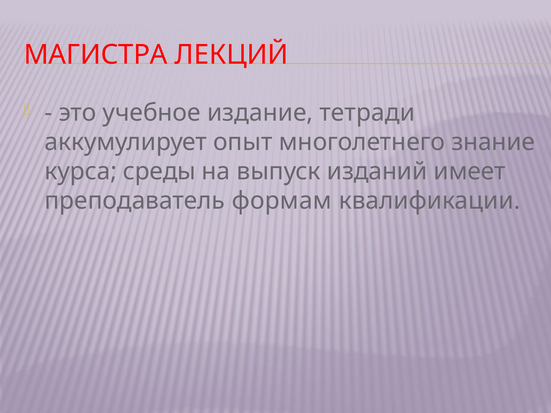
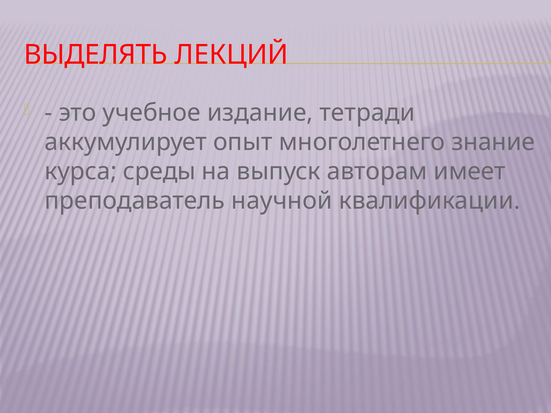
МАГИСТРА: МАГИСТРА -> ВЫДЕЛЯТЬ (96, 55)
изданий: изданий -> авторам (377, 172)
формам: формам -> научной (282, 201)
